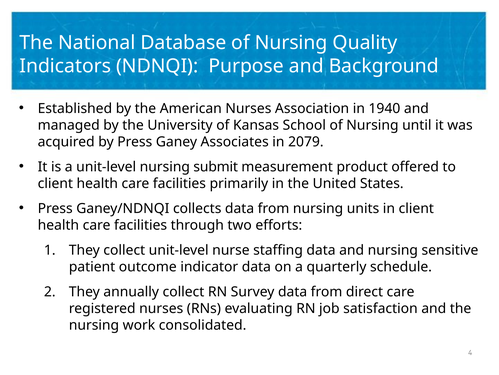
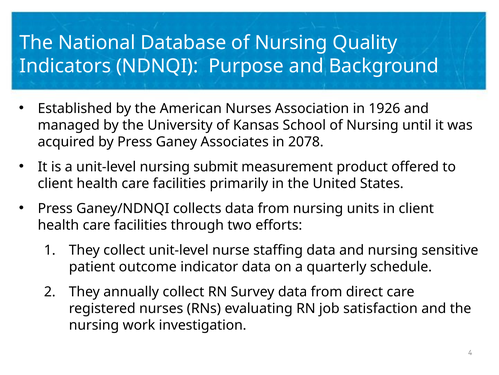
1940: 1940 -> 1926 (384, 108)
2079: 2079 -> 2078 (306, 142)
consolidated: consolidated -> investigation (203, 325)
